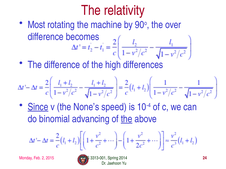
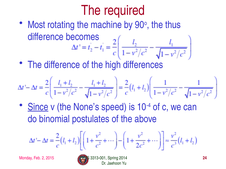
relativity: relativity -> required (124, 10)
over: over -> thus (173, 25)
advancing: advancing -> postulates (91, 119)
the underline: present -> none (127, 119)
